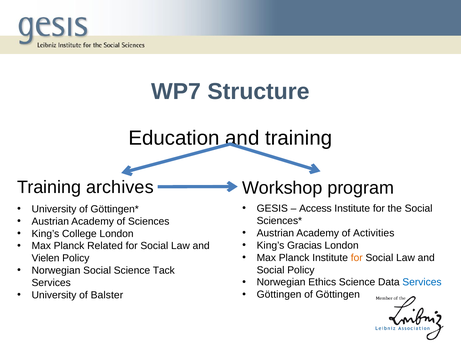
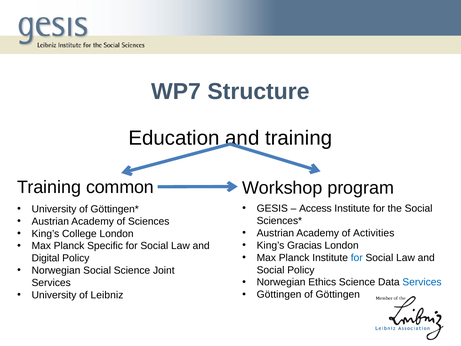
archives: archives -> common (120, 187)
Related: Related -> Specific (105, 246)
for colour: orange -> blue (357, 258)
Vielen: Vielen -> Digital (46, 258)
Tack: Tack -> Joint (164, 270)
Balster: Balster -> Leibniz (107, 295)
